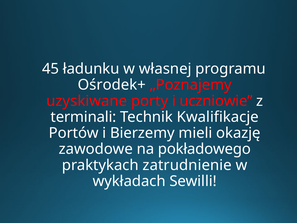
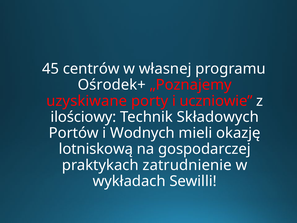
ładunku: ładunku -> centrów (91, 69)
terminali: terminali -> ilościowy (83, 117)
Kwalifikacje: Kwalifikacje -> Składowych (218, 117)
Bierzemy: Bierzemy -> Wodnych (142, 133)
zawodowe: zawodowe -> lotniskową (96, 149)
pokładowego: pokładowego -> gospodarczej (204, 149)
